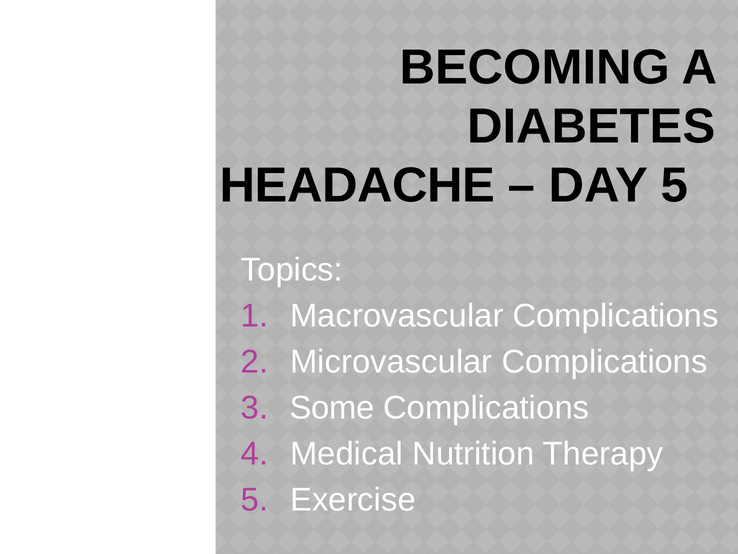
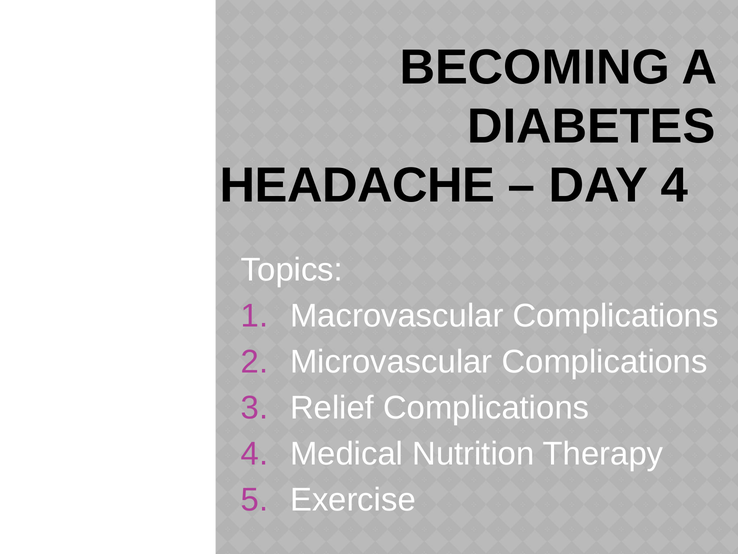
DAY 5: 5 -> 4 (675, 186)
Some: Some -> Relief (332, 408)
